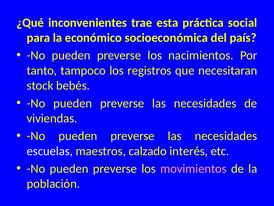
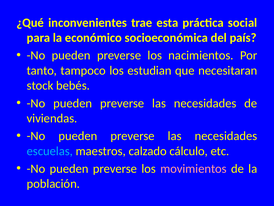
registros: registros -> estudian (150, 70)
escuelas colour: white -> light blue (50, 151)
interés: interés -> cálculo (189, 151)
